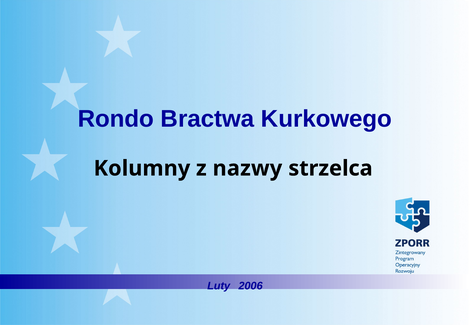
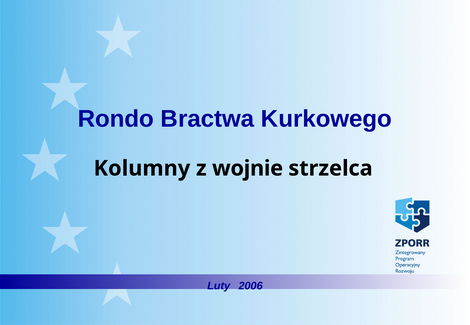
nazwy: nazwy -> wojnie (248, 169)
